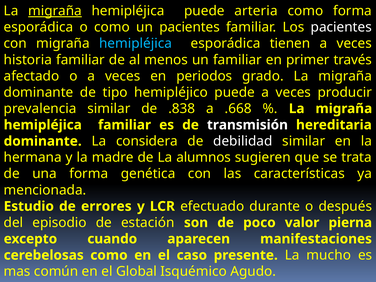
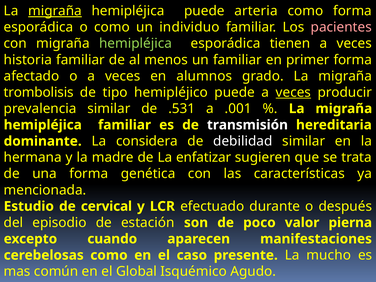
un pacientes: pacientes -> individuo (189, 27)
pacientes colour: white -> pink (341, 27)
hemipléjica colour: light blue -> light green (136, 43)
primer través: través -> forma (353, 60)
periodos: periodos -> alumnos (204, 76)
dominante: dominante -> trombolisis (39, 92)
veces underline: none -> present (293, 92)
.838: .838 -> .531 (182, 109)
.668: .668 -> .001 (238, 109)
alumnos: alumnos -> enfatizar (204, 157)
errores: errores -> cervical (106, 206)
